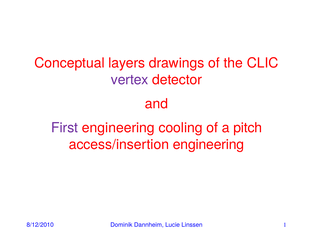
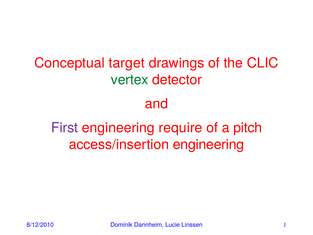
layers: layers -> target (127, 63)
vertex colour: purple -> green (130, 80)
cooling: cooling -> require (181, 128)
